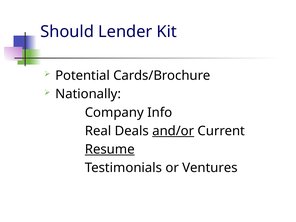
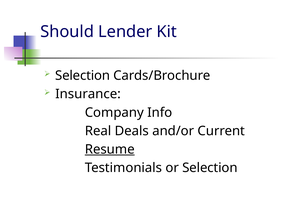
Potential: Potential -> Selection (83, 76)
Nationally: Nationally -> Insurance (88, 94)
and/or underline: present -> none (173, 131)
or Ventures: Ventures -> Selection (210, 168)
